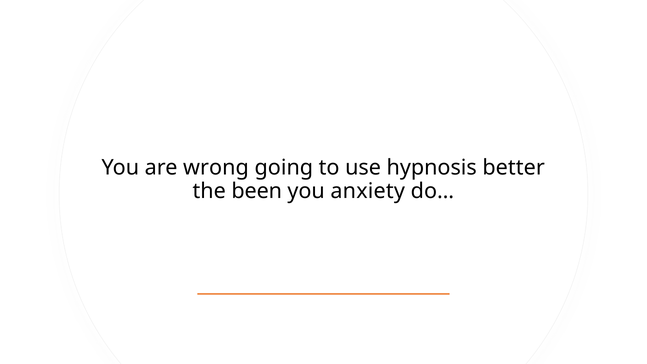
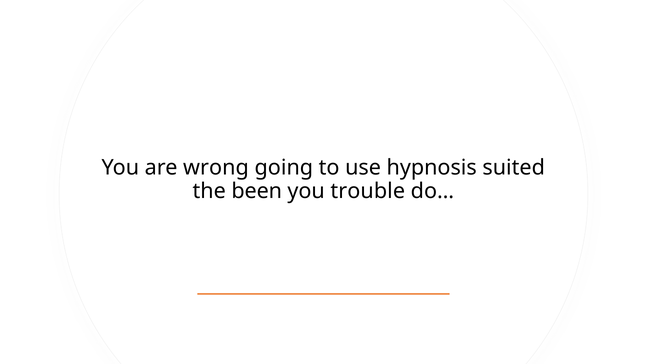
better: better -> suited (514, 168)
anxiety: anxiety -> trouble (368, 191)
